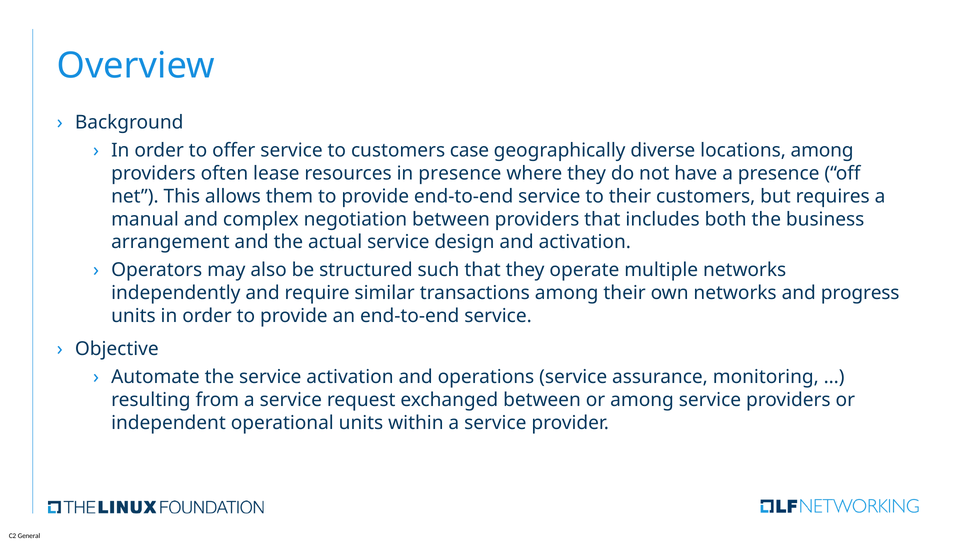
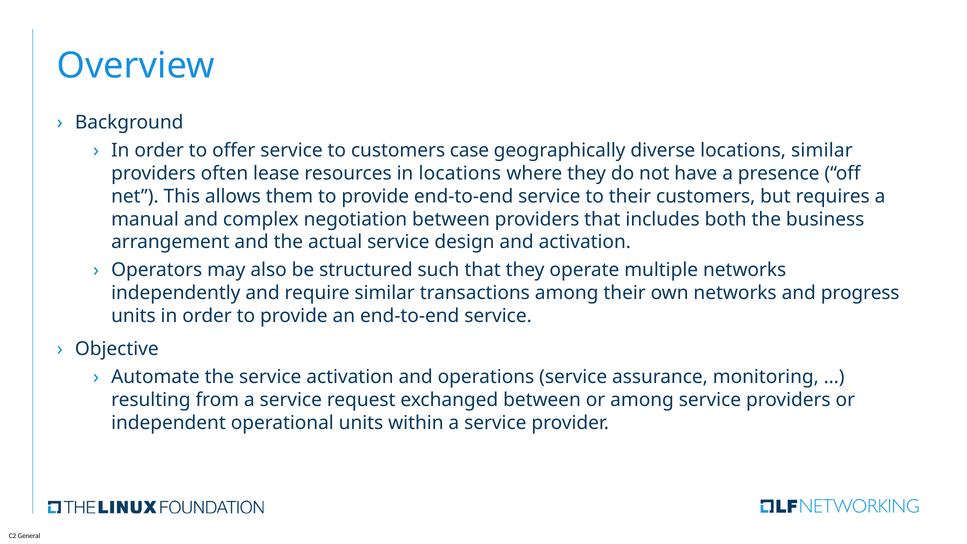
locations among: among -> similar (822, 150)
in presence: presence -> locations (460, 173)
